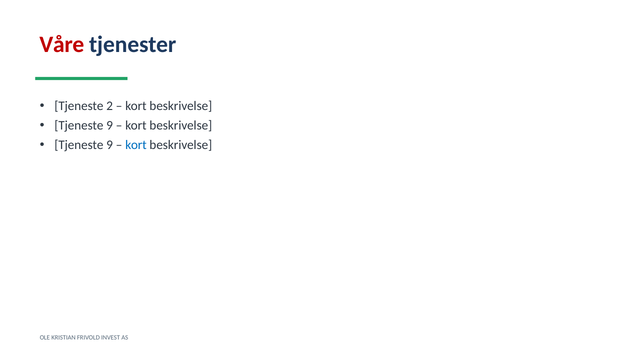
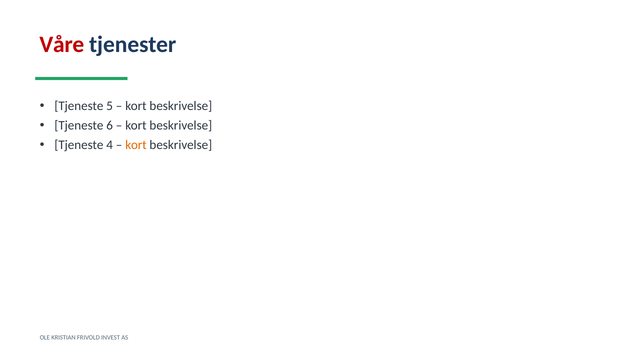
2: 2 -> 5 (110, 106)
9: 9 -> 6 (110, 125)
9: 9 -> 4 (110, 145)
kort colour: blue -> orange (136, 145)
